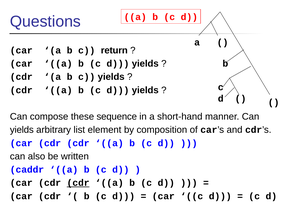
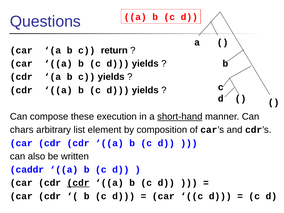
sequence: sequence -> execution (117, 117)
short-hand underline: none -> present (180, 117)
yields: yields -> chars (22, 130)
